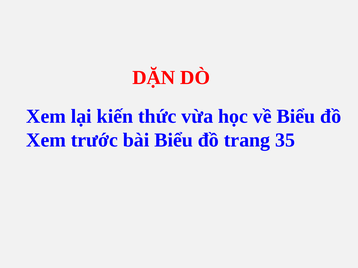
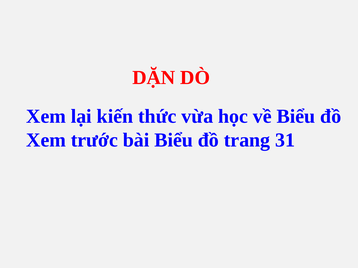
35: 35 -> 31 (285, 140)
